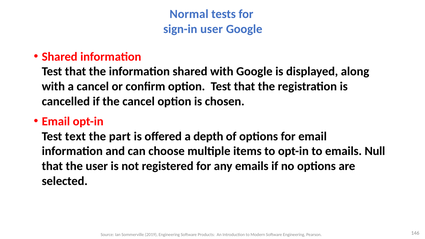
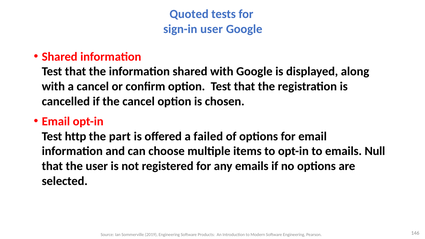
Normal: Normal -> Quoted (189, 14)
text: text -> http (76, 136)
depth: depth -> failed (208, 136)
